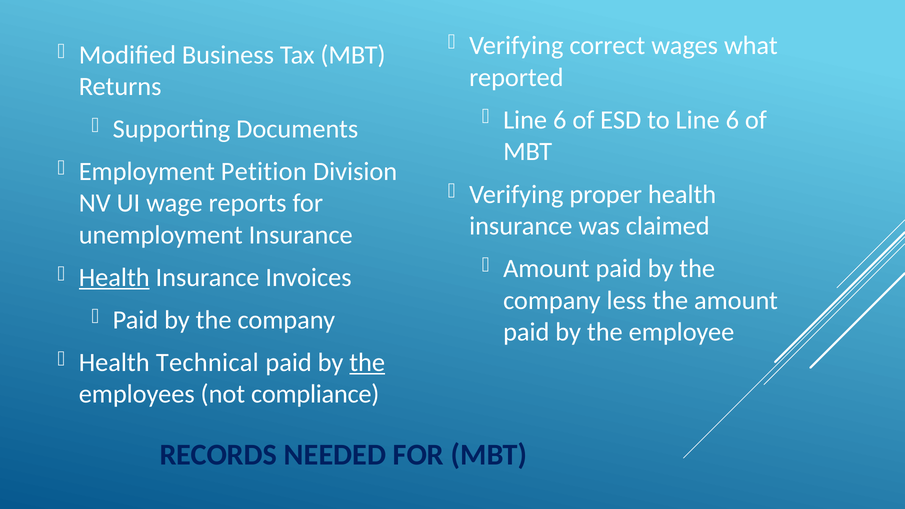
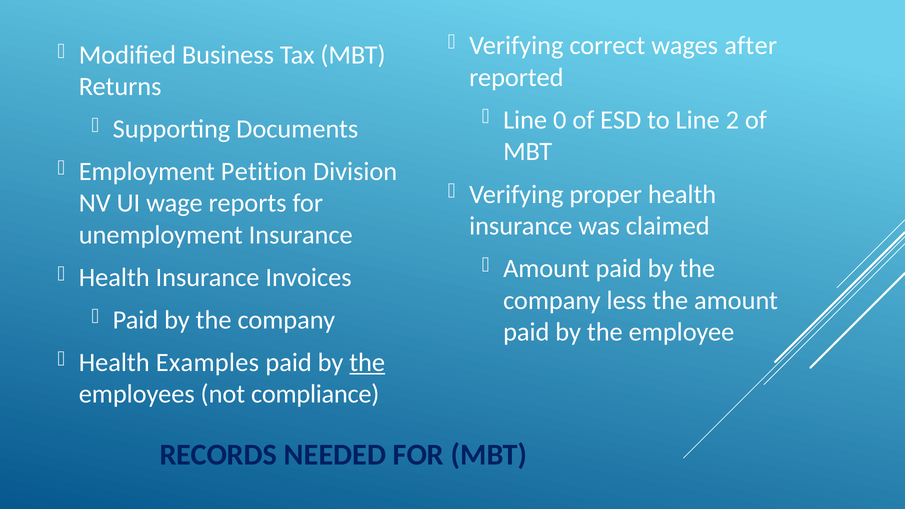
what: what -> after (751, 46)
6: 6 -> 0 (560, 120)
to Line 6: 6 -> 2 (732, 120)
Health underline: present -> none (114, 277)
Technical: Technical -> Examples (207, 363)
